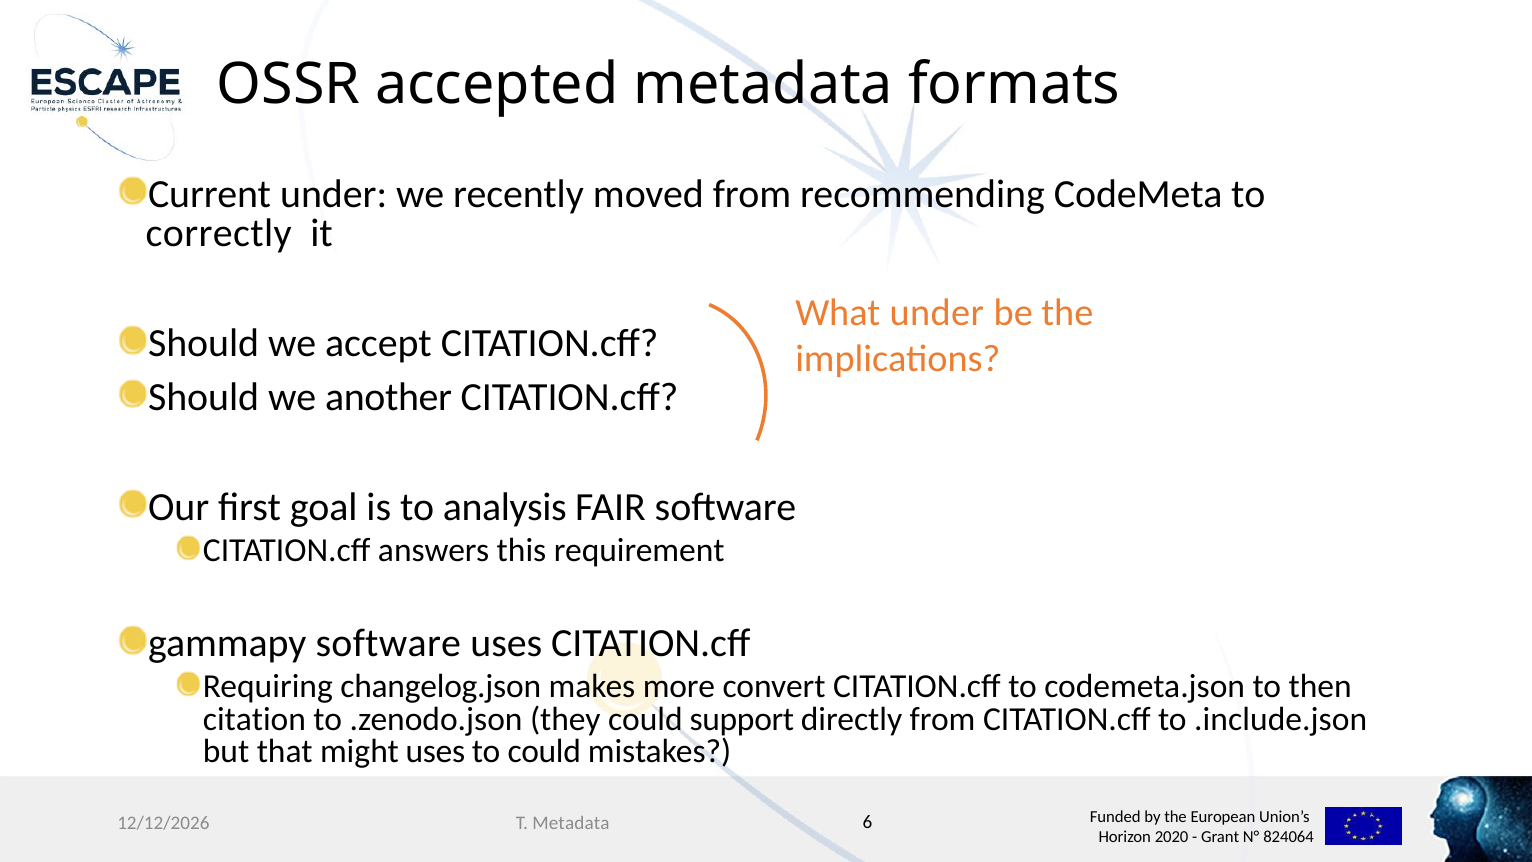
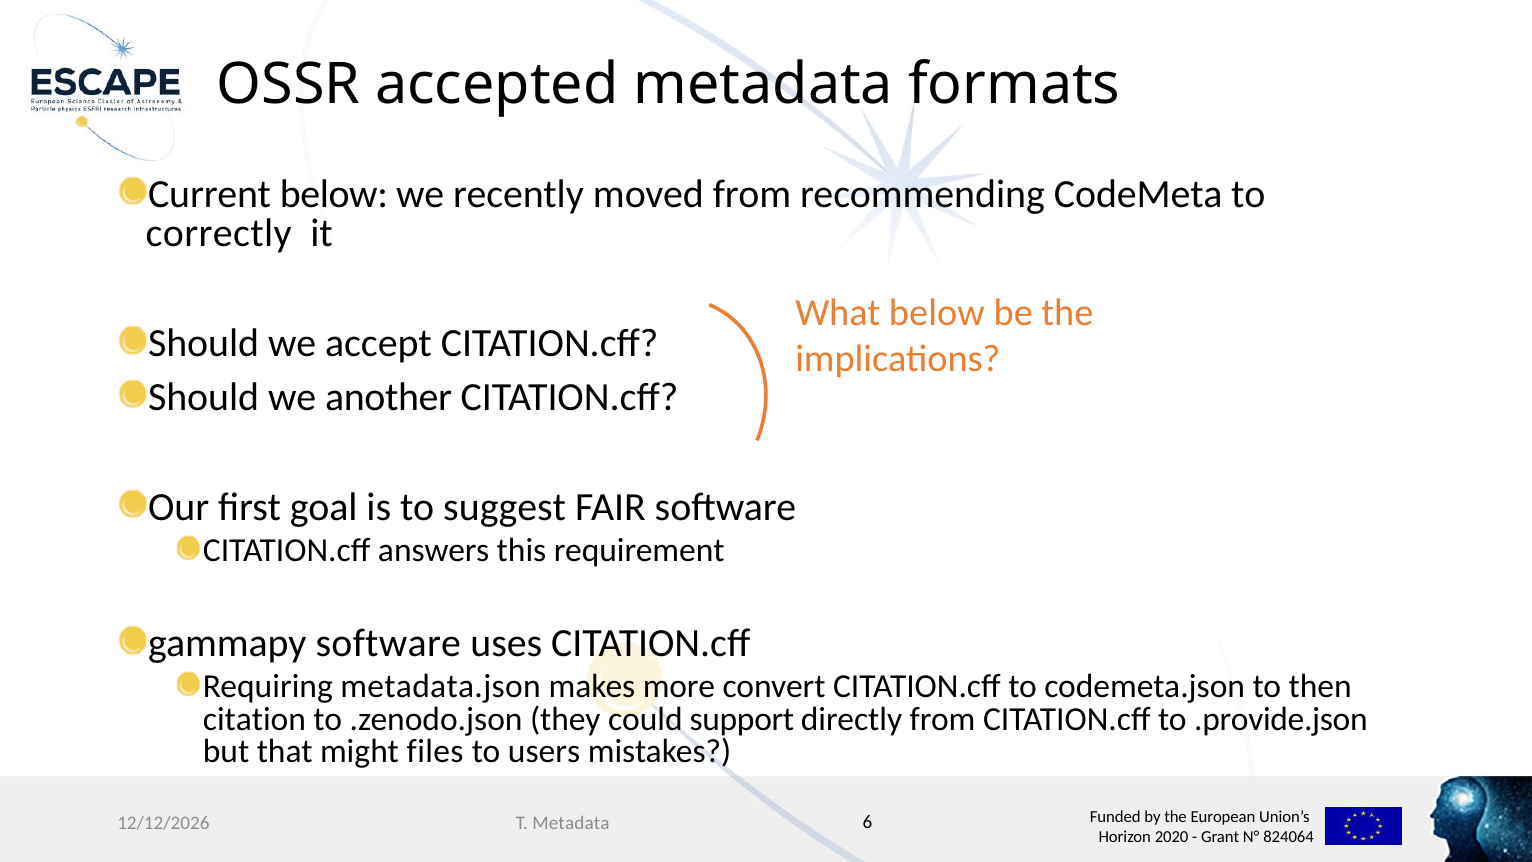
Current under: under -> below (334, 194)
What under: under -> below (937, 313)
analysis: analysis -> suggest (505, 507)
changelog.json: changelog.json -> metadata.json (440, 686)
.include.json: .include.json -> .provide.json (1281, 719)
might uses: uses -> files (435, 752)
to could: could -> users (544, 752)
